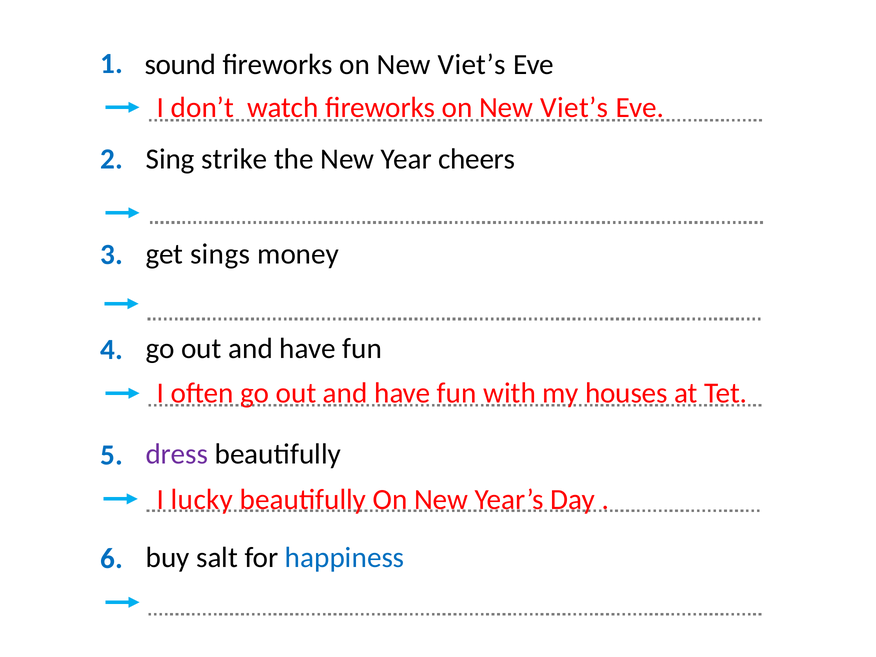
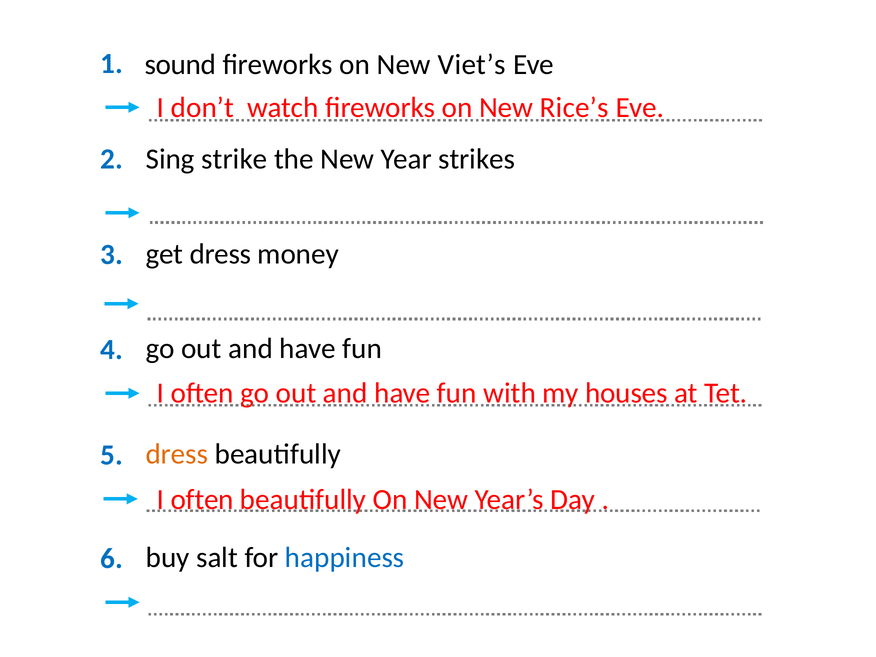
Viet’s: Viet’s -> Rice’s (574, 107)
cheers: cheers -> strikes (477, 159)
get sings: sings -> dress (220, 254)
dress colour: purple -> orange (177, 454)
lucky: lucky -> often (202, 500)
